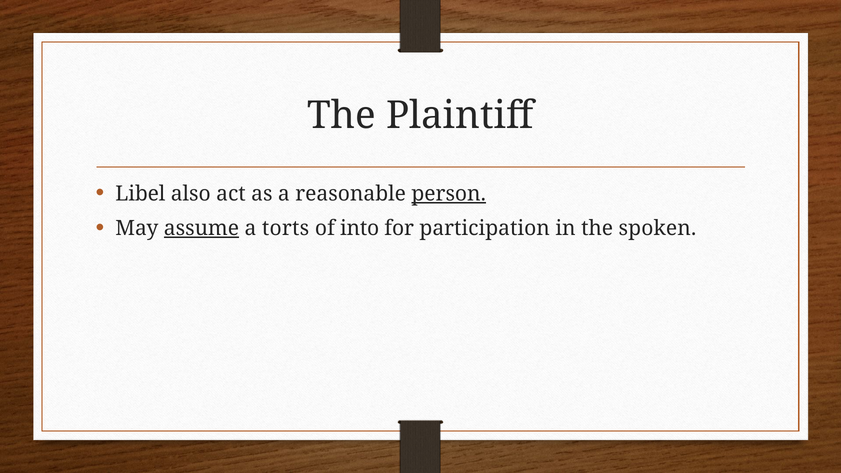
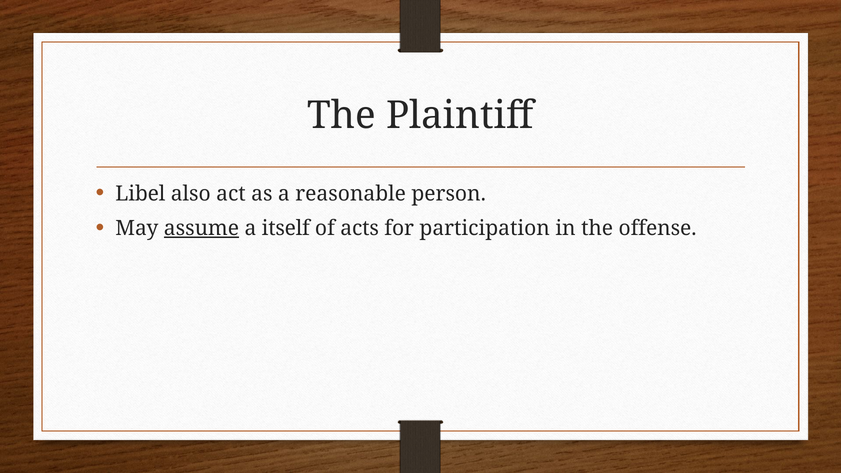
person underline: present -> none (449, 194)
torts: torts -> itself (286, 228)
into: into -> acts (360, 228)
spoken: spoken -> offense (658, 228)
